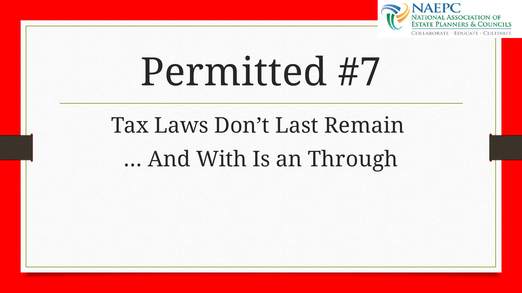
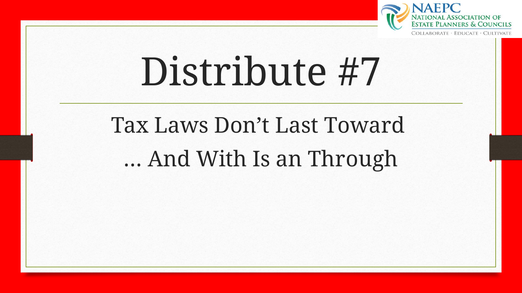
Permitted: Permitted -> Distribute (234, 73)
Remain: Remain -> Toward (364, 126)
